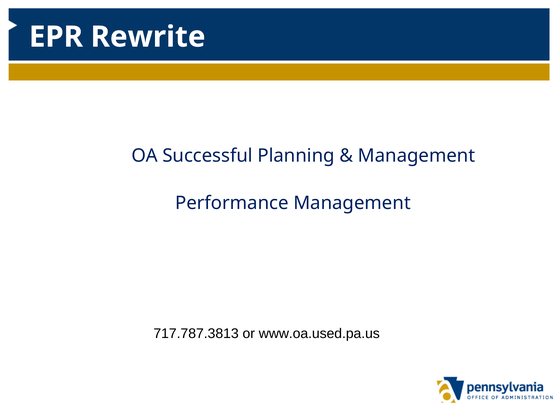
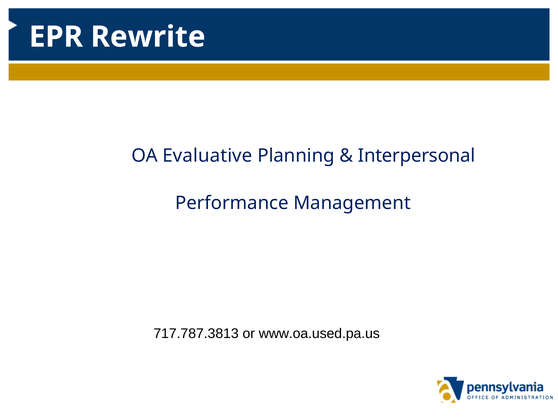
Successful: Successful -> Evaluative (207, 156)
Management: Management -> Interpersonal (417, 156)
